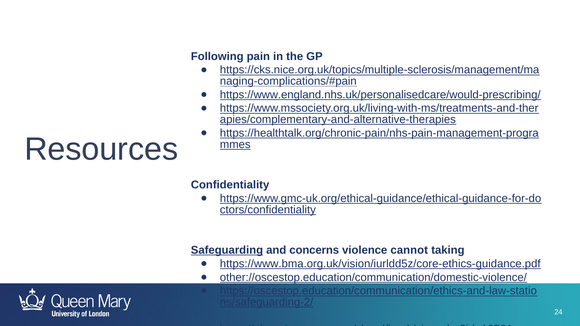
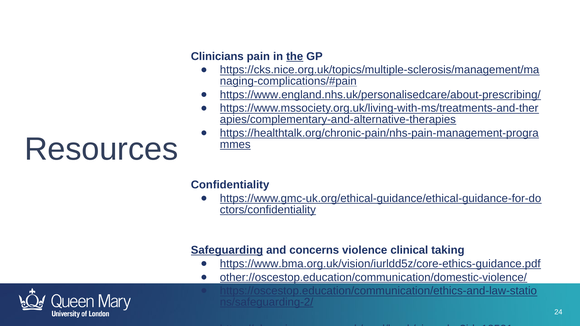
Following: Following -> Clinicians (217, 56)
the underline: none -> present (295, 56)
https://www.england.nhs.uk/personalisedcare/would-prescribing/: https://www.england.nhs.uk/personalisedcare/would-prescribing/ -> https://www.england.nhs.uk/personalisedcare/about-prescribing/ (380, 95)
cannot: cannot -> clinical (409, 250)
